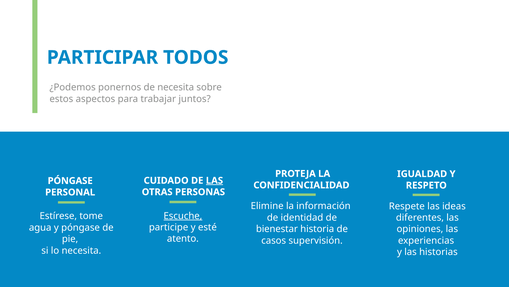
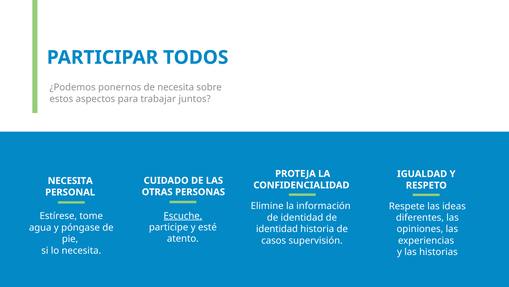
LAS underline: present -> none (214, 180)
PÓNGASE: PÓNGASE -> NECESITA (70, 180)
bienestar: bienestar -> identidad (277, 229)
